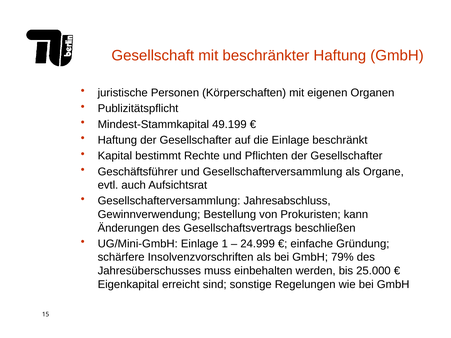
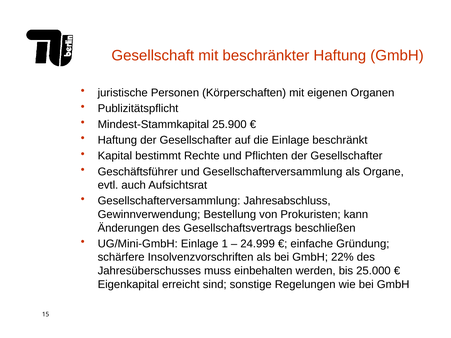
49.199: 49.199 -> 25.900 (229, 124)
79%: 79% -> 22% (342, 257)
